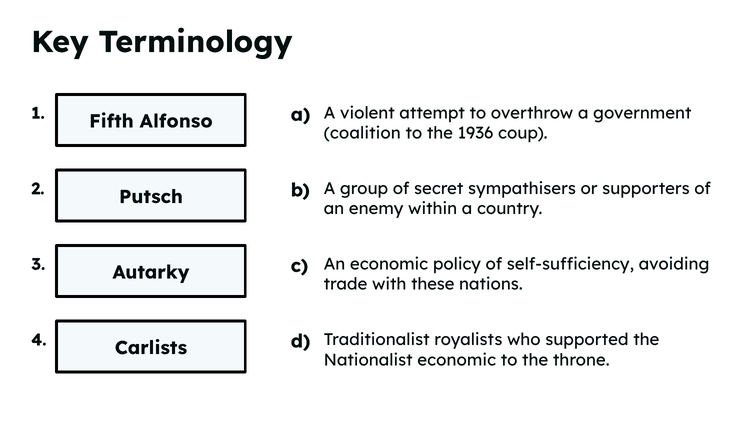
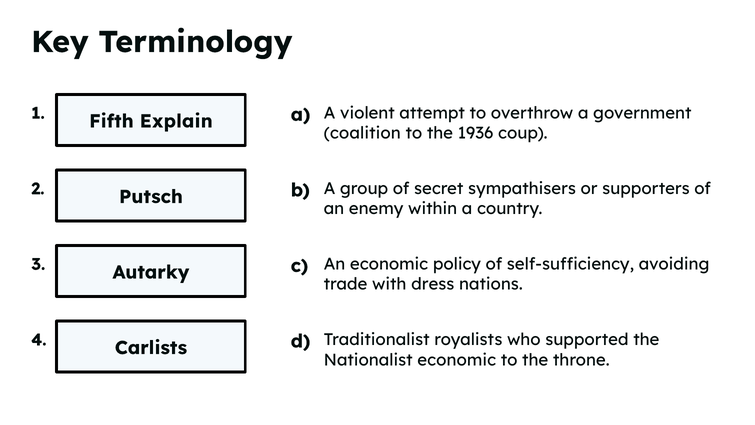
Alfonso: Alfonso -> Explain (176, 121)
these: these -> dress (433, 284)
